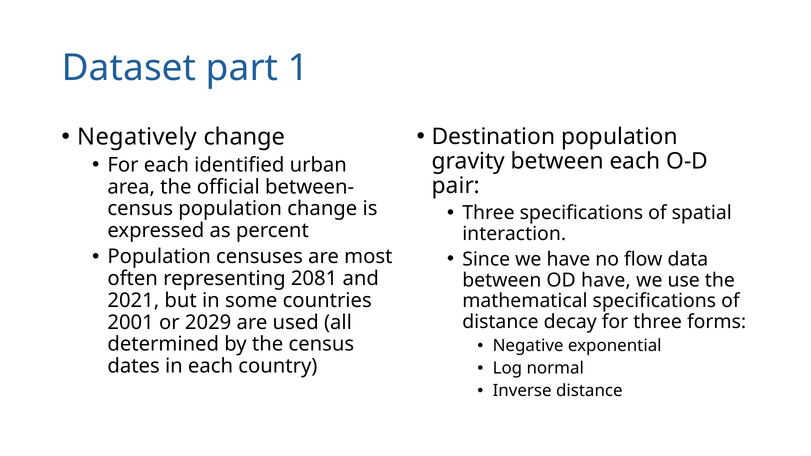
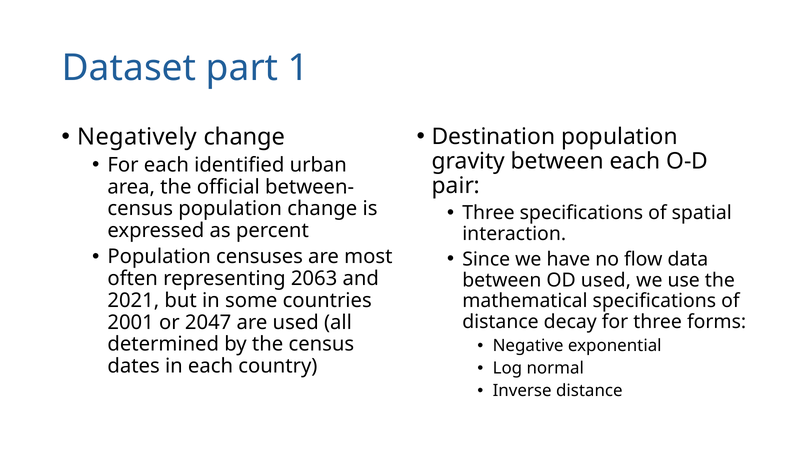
2081: 2081 -> 2063 (314, 279)
OD have: have -> used (606, 280)
2029: 2029 -> 2047 (208, 322)
